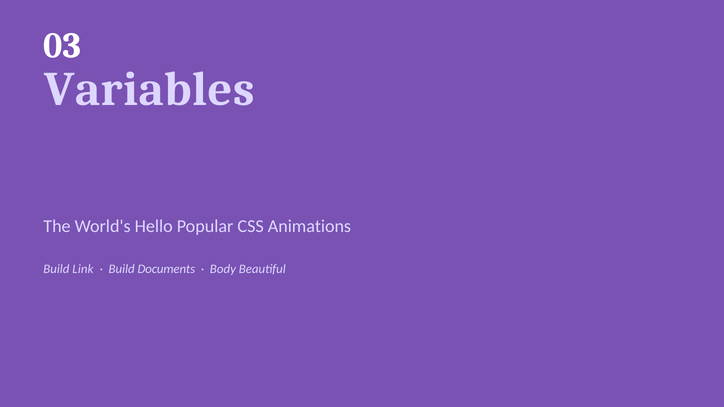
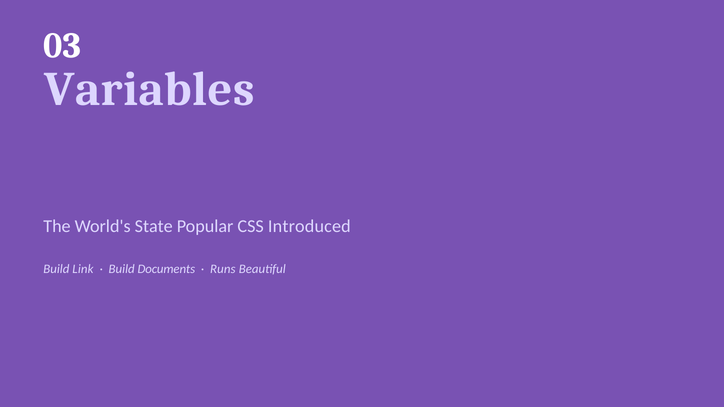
Hello: Hello -> State (154, 227)
Animations: Animations -> Introduced (309, 227)
Body: Body -> Runs (223, 269)
